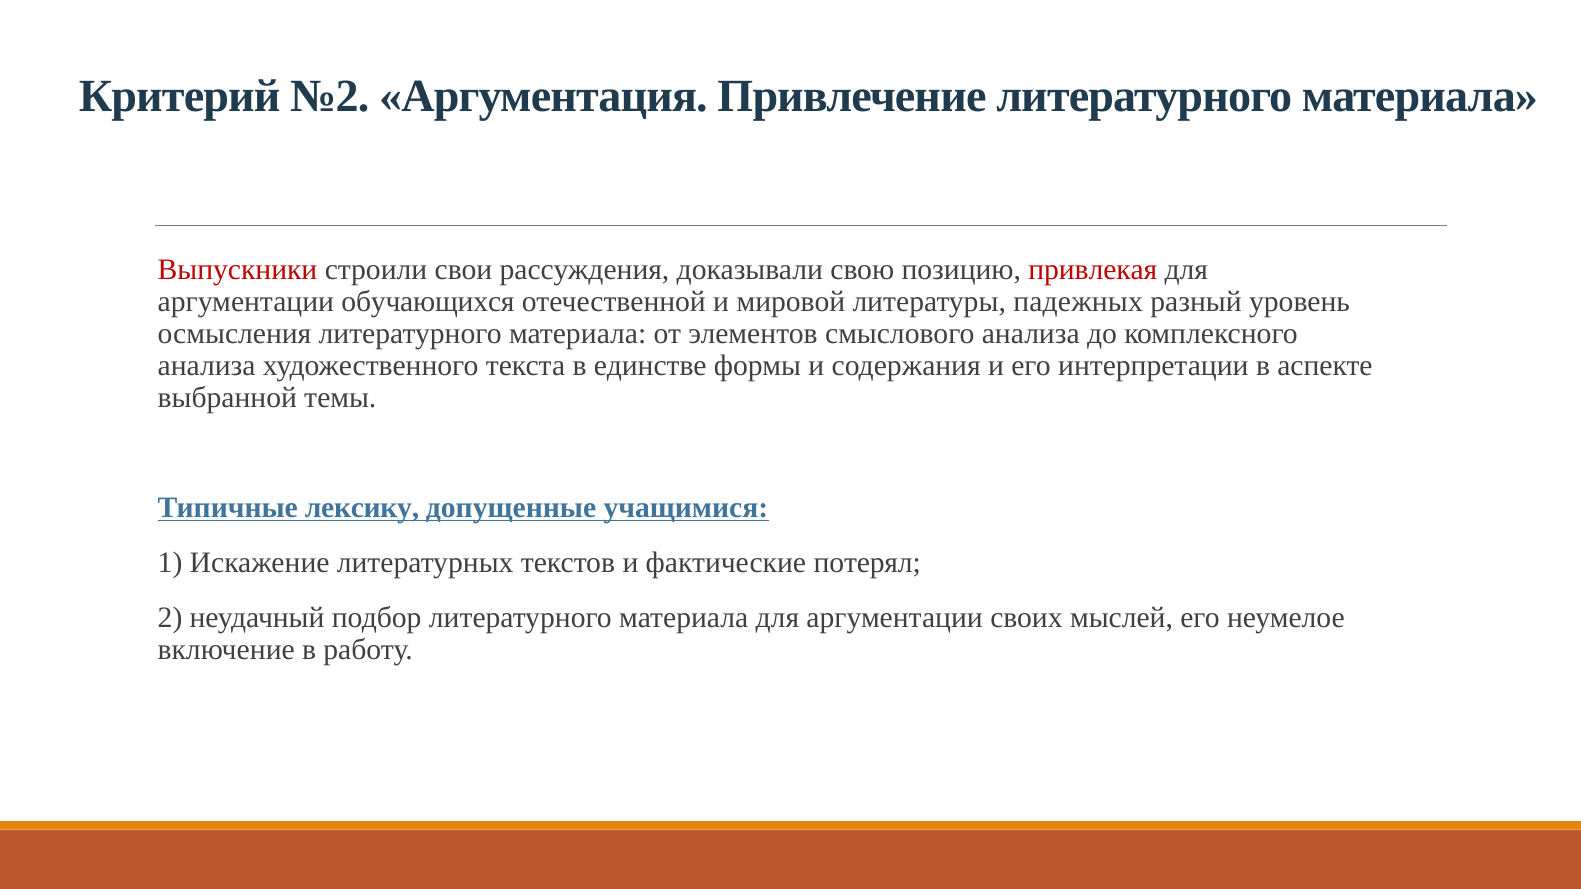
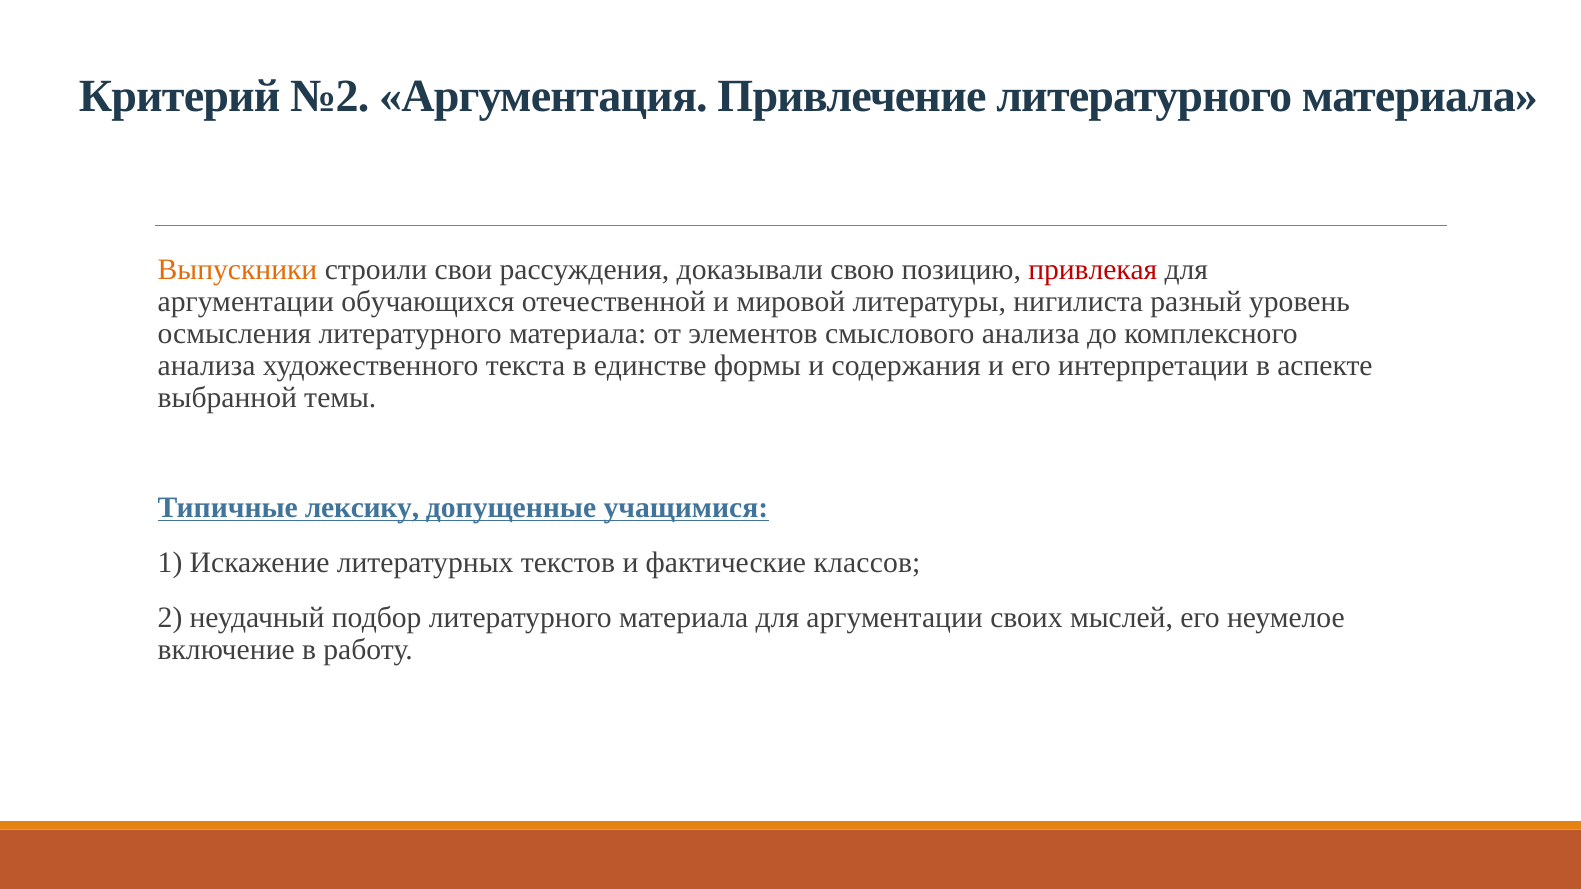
Выпускники colour: red -> orange (238, 270)
падежных: падежных -> нигилиста (1078, 302)
потерял: потерял -> классов (867, 563)
